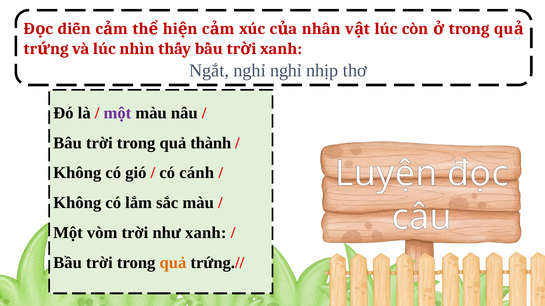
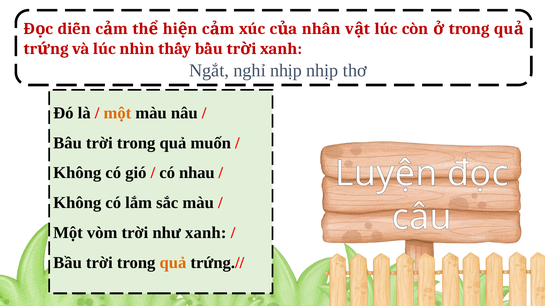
nghỉ nghỉ: nghỉ -> nhịp (286, 71)
một colour: purple -> orange (117, 113)
thành: thành -> muốn (211, 143)
cánh: cánh -> nhau (197, 173)
